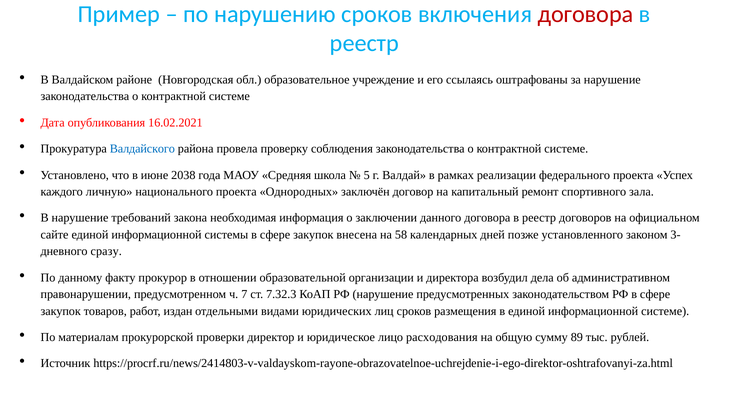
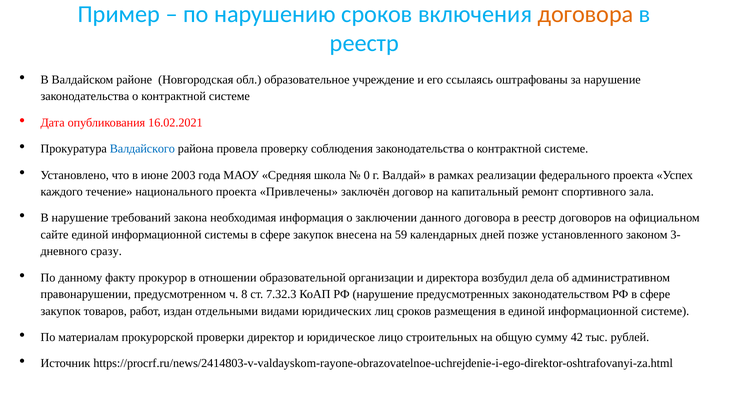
договора colour: red -> orange (586, 14)
2038: 2038 -> 2003 (183, 175)
5: 5 -> 0 (367, 175)
личную: личную -> течение (109, 192)
Однородных: Однородных -> Привлечены (299, 192)
58: 58 -> 59 (401, 235)
7: 7 -> 8 (244, 294)
расходования: расходования -> строительных (442, 337)
89: 89 -> 42 (577, 337)
